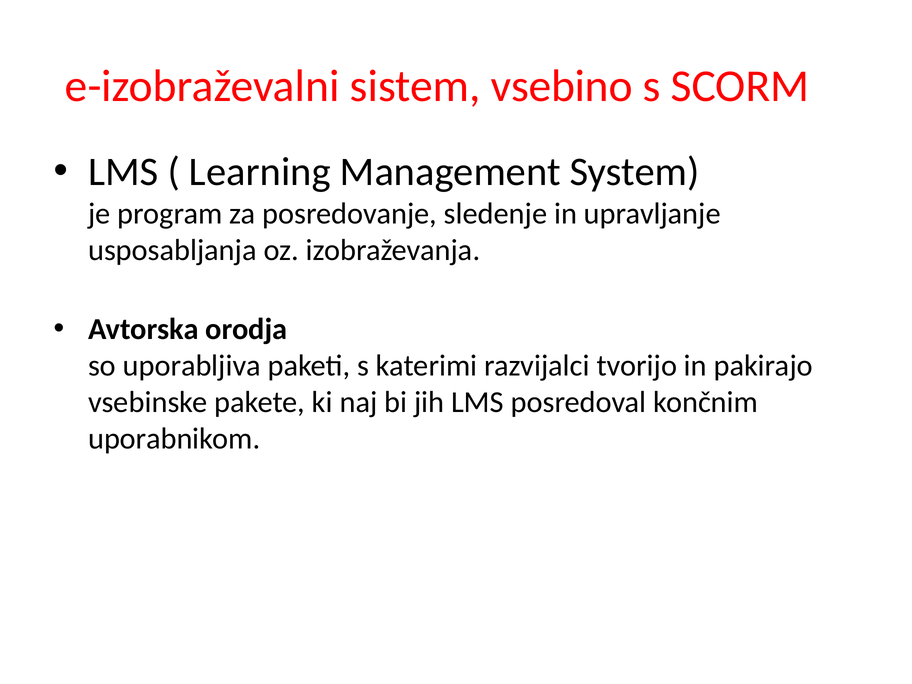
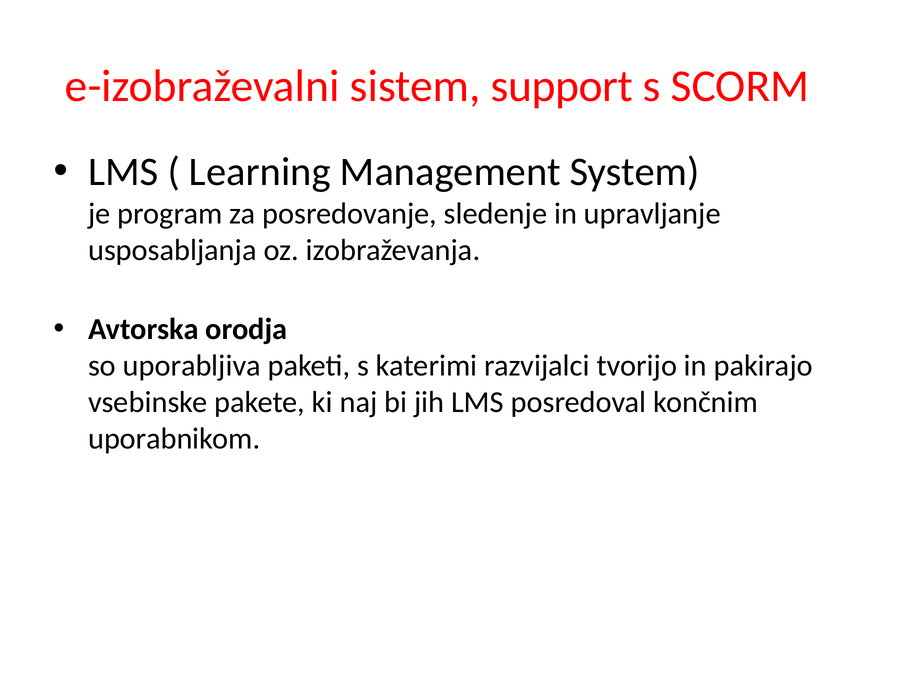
vsebino: vsebino -> support (562, 86)
